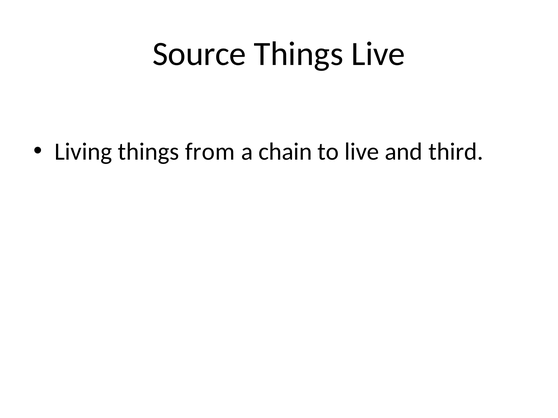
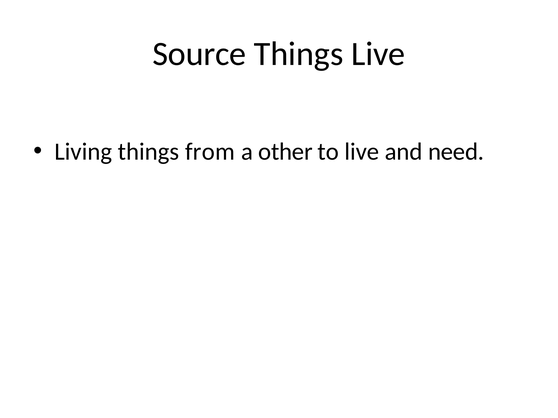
chain: chain -> other (285, 152)
third: third -> need (456, 152)
